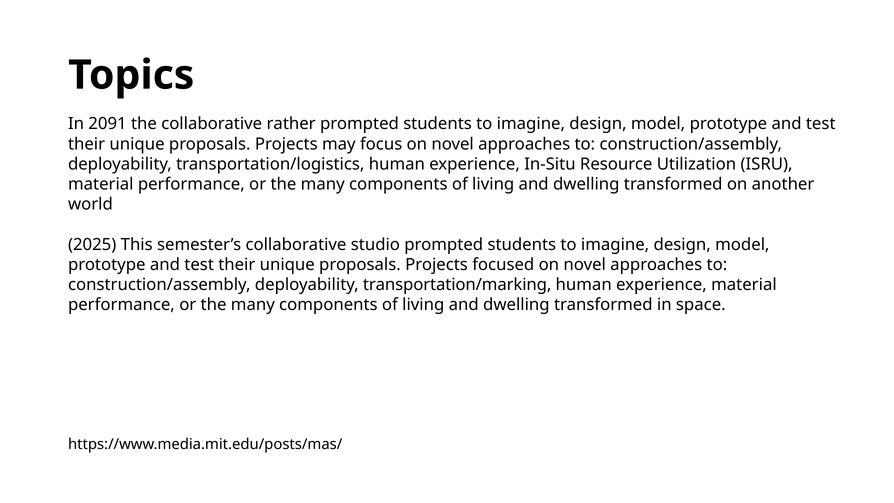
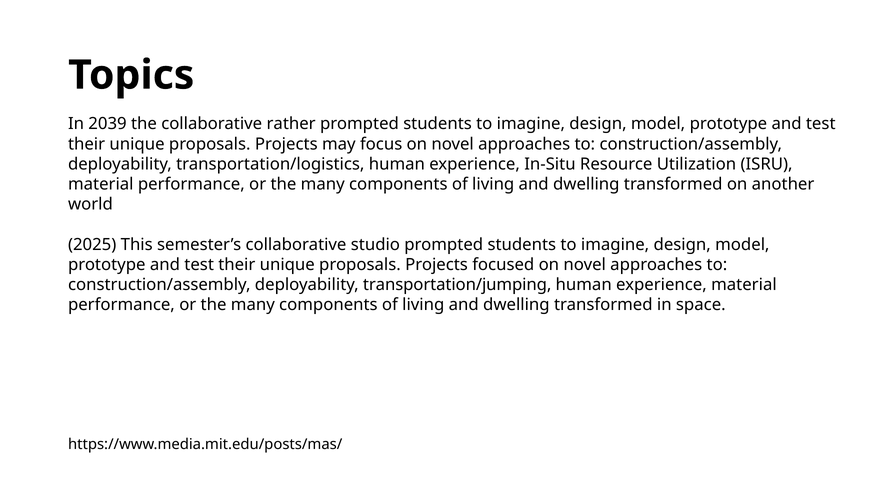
2091: 2091 -> 2039 (108, 124)
transportation/marking: transportation/marking -> transportation/jumping (457, 285)
